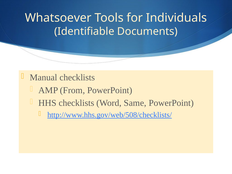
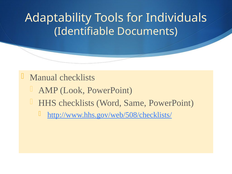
Whatsoever: Whatsoever -> Adaptability (58, 18)
From: From -> Look (72, 90)
